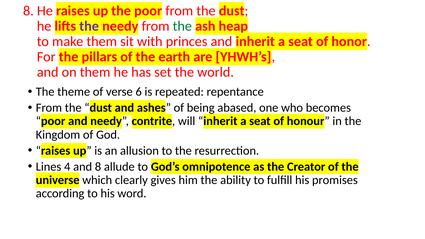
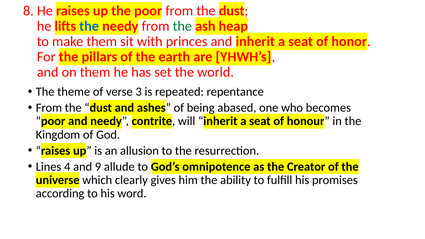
the colour: purple -> blue (89, 26)
6: 6 -> 3 (139, 92)
and 8: 8 -> 9 (98, 167)
